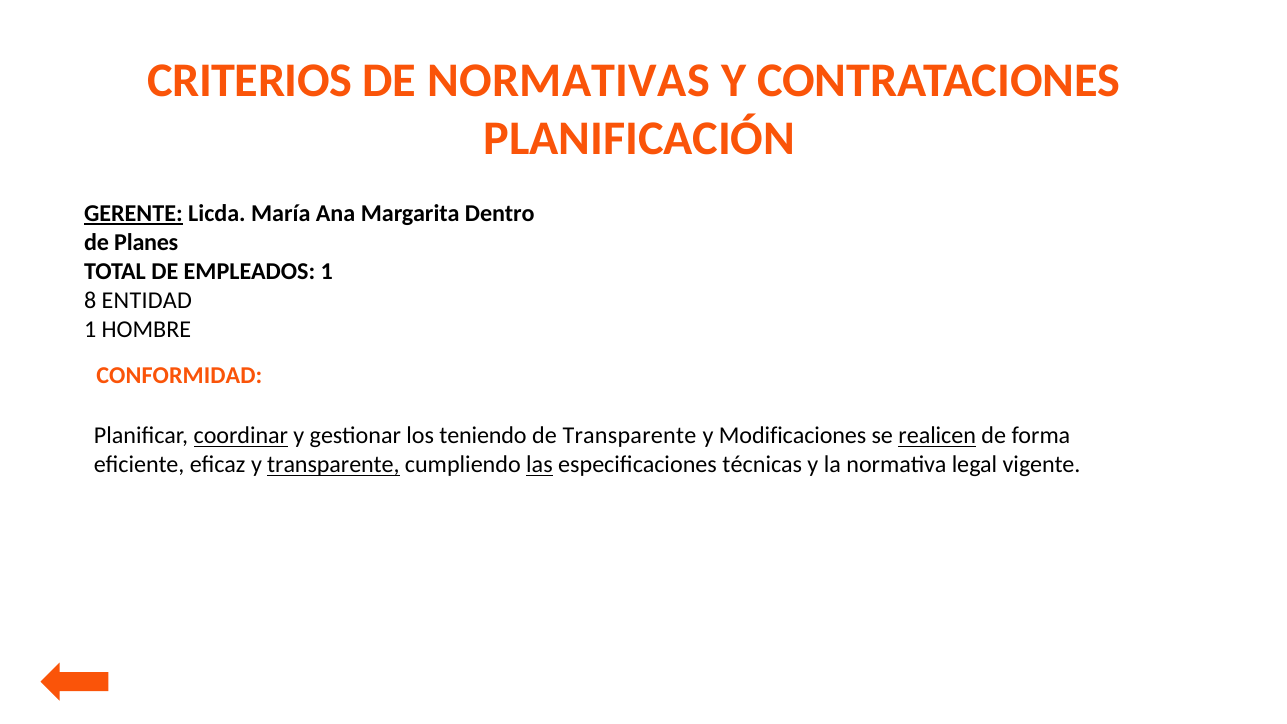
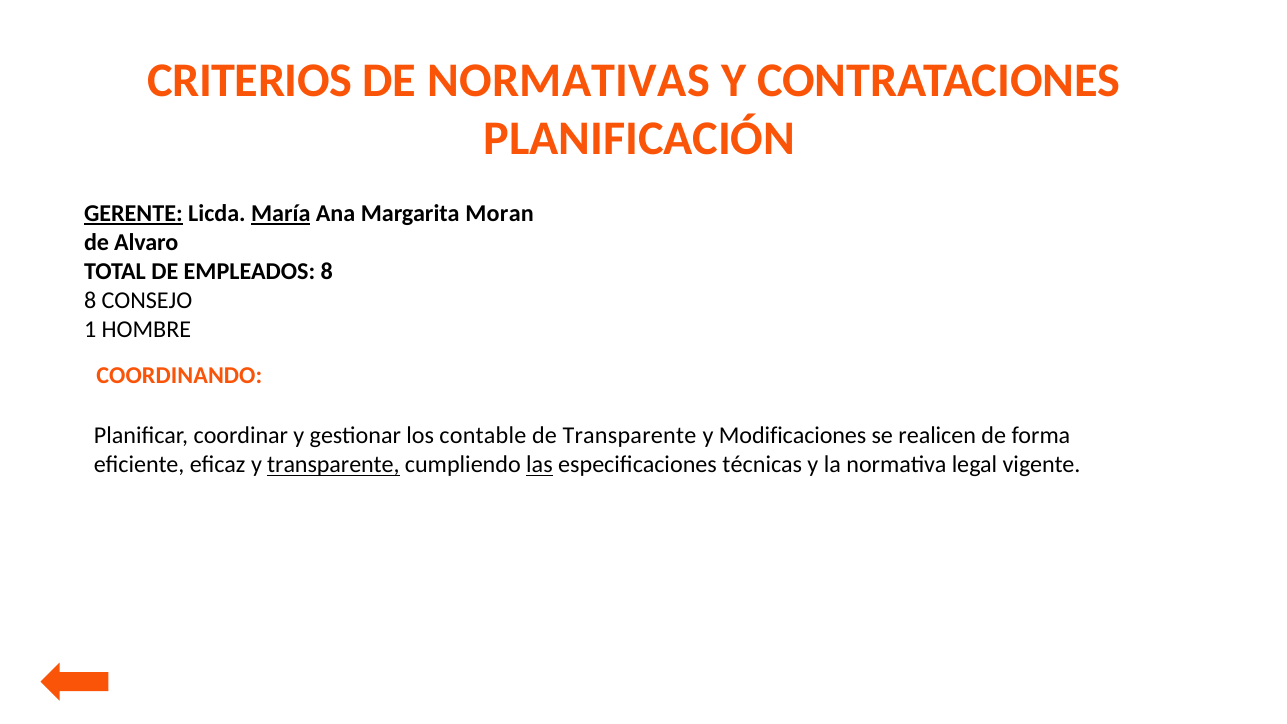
María underline: none -> present (281, 214)
Dentro: Dentro -> Moran (500, 214)
Planes: Planes -> Alvaro (146, 242)
EMPLEADOS 1: 1 -> 8 (327, 271)
ENTIDAD: ENTIDAD -> CONSEJO (147, 300)
CONFORMIDAD: CONFORMIDAD -> COORDINANDO (179, 376)
coordinar underline: present -> none (241, 436)
teniendo: teniendo -> contable (483, 436)
realicen underline: present -> none (937, 436)
